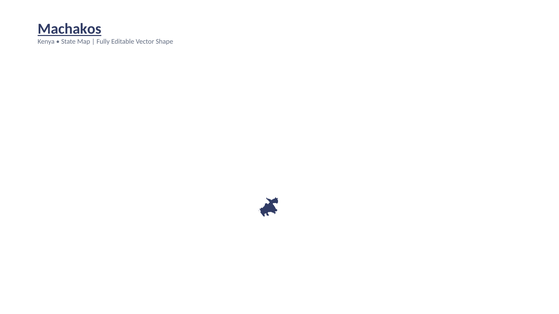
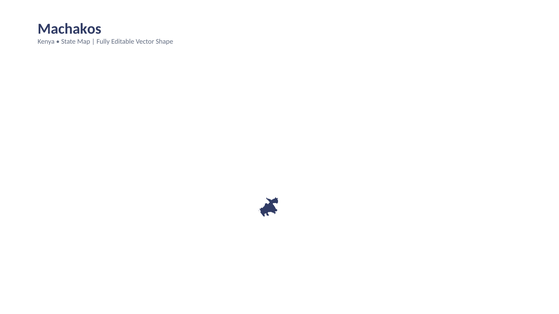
Machakos underline: present -> none (69, 29)
